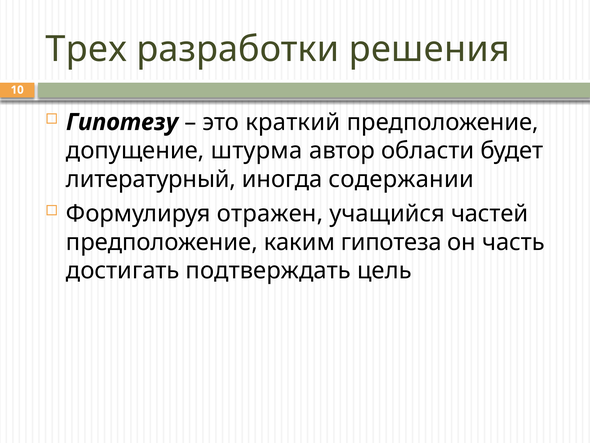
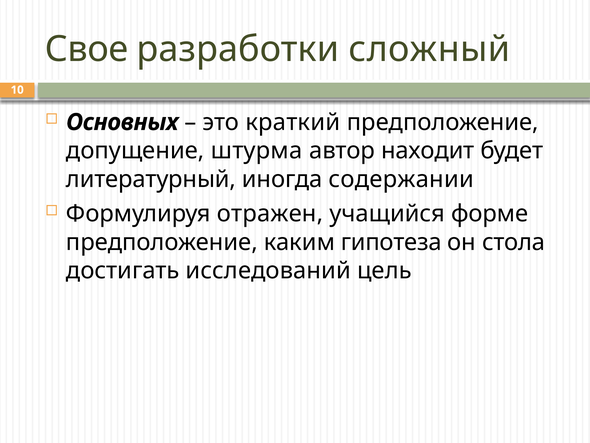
Трех: Трех -> Свое (86, 49)
решения: решения -> сложный (429, 49)
Гипотезу: Гипотезу -> Основных (122, 122)
области: области -> находит (428, 151)
частей: частей -> форме (490, 213)
часть: часть -> стола (514, 242)
подтверждать: подтверждать -> исследований (268, 270)
